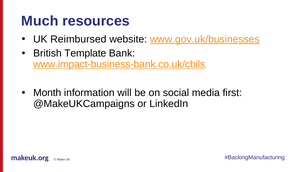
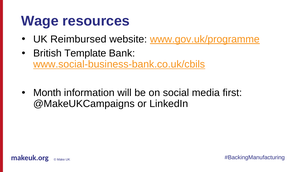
Much: Much -> Wage (40, 21)
www.gov.uk/businesses: www.gov.uk/businesses -> www.gov.uk/programme (205, 39)
www.impact-business-bank.co.uk/cbils: www.impact-business-bank.co.uk/cbils -> www.social-business-bank.co.uk/cbils (119, 65)
